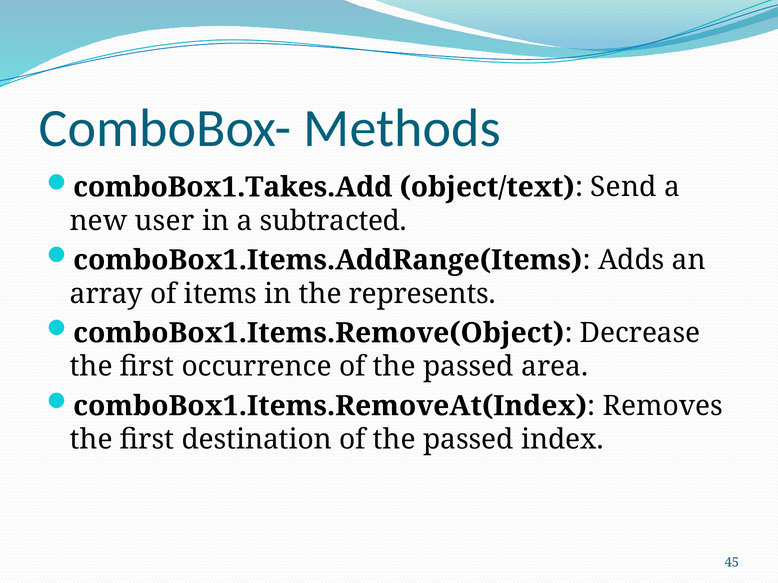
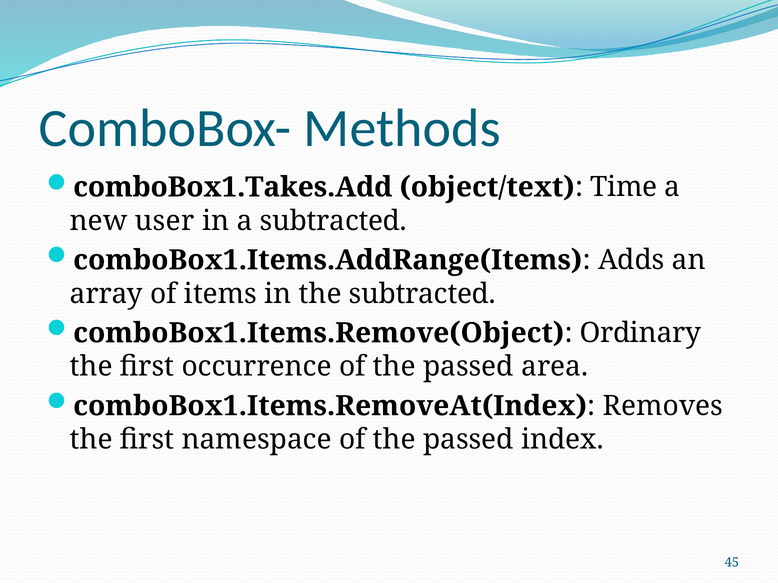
Send: Send -> Time (624, 187)
the represents: represents -> subtracted (422, 294)
Decrease: Decrease -> Ordinary (640, 333)
destination: destination -> namespace (257, 440)
